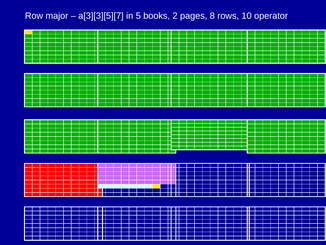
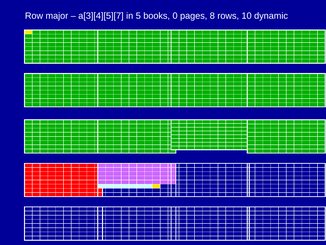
a[3][3][5][7: a[3][3][5][7 -> a[3][4][5][7 (101, 16)
2: 2 -> 0 (175, 16)
operator: operator -> dynamic (271, 16)
